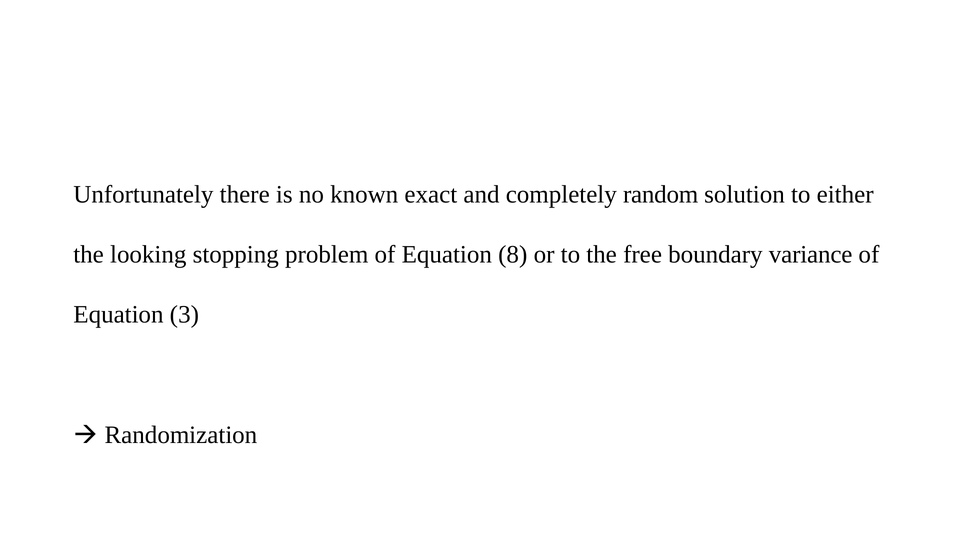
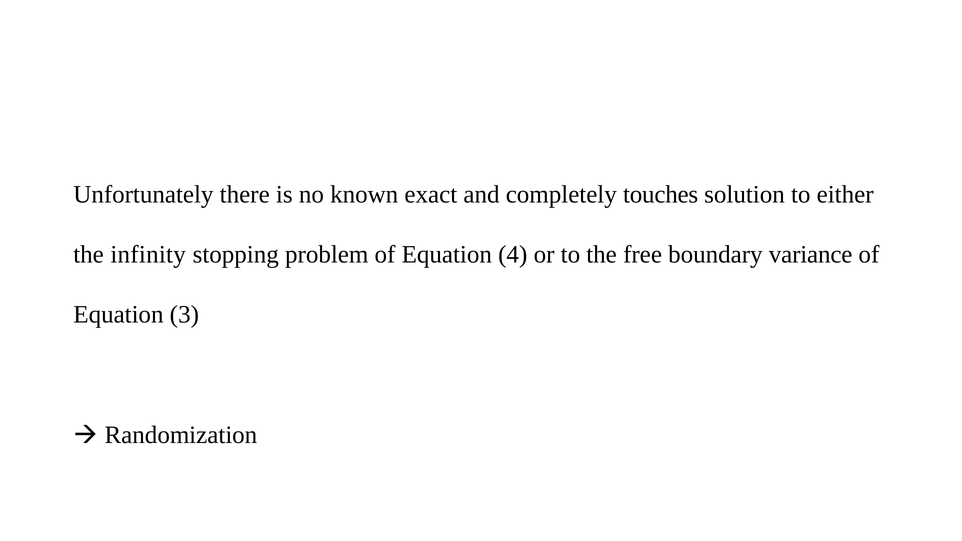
random: random -> touches (661, 194)
looking: looking -> infinity (148, 255)
8: 8 -> 4 (513, 255)
